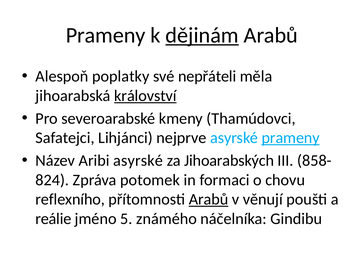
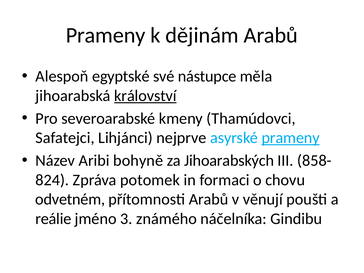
dějinám underline: present -> none (202, 35)
poplatky: poplatky -> egyptské (121, 76)
nepřáteli: nepřáteli -> nástupce (207, 76)
Aribi asyrské: asyrské -> bohyně (138, 161)
reflexního: reflexního -> odvetném (70, 199)
Arabů underline: present -> none (209, 199)
5: 5 -> 3 (126, 219)
